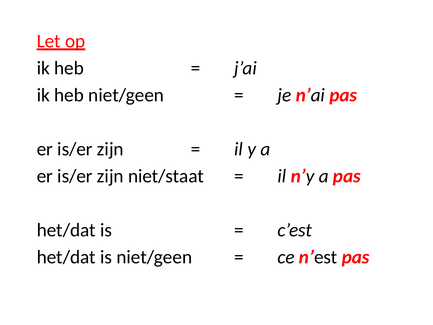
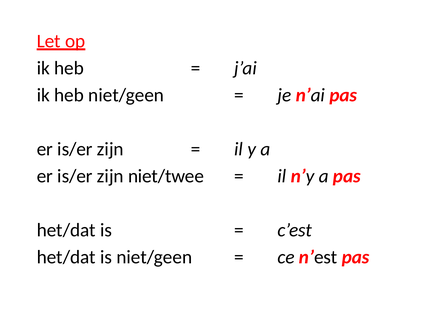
niet/staat: niet/staat -> niet/twee (166, 176)
